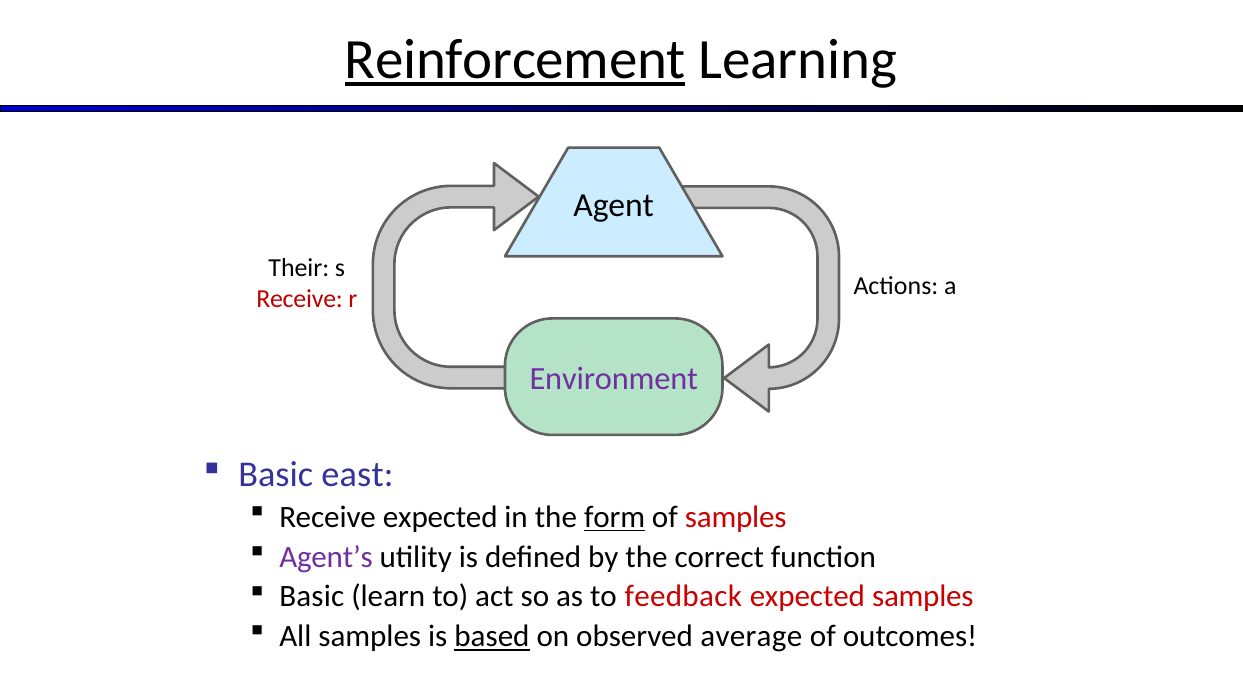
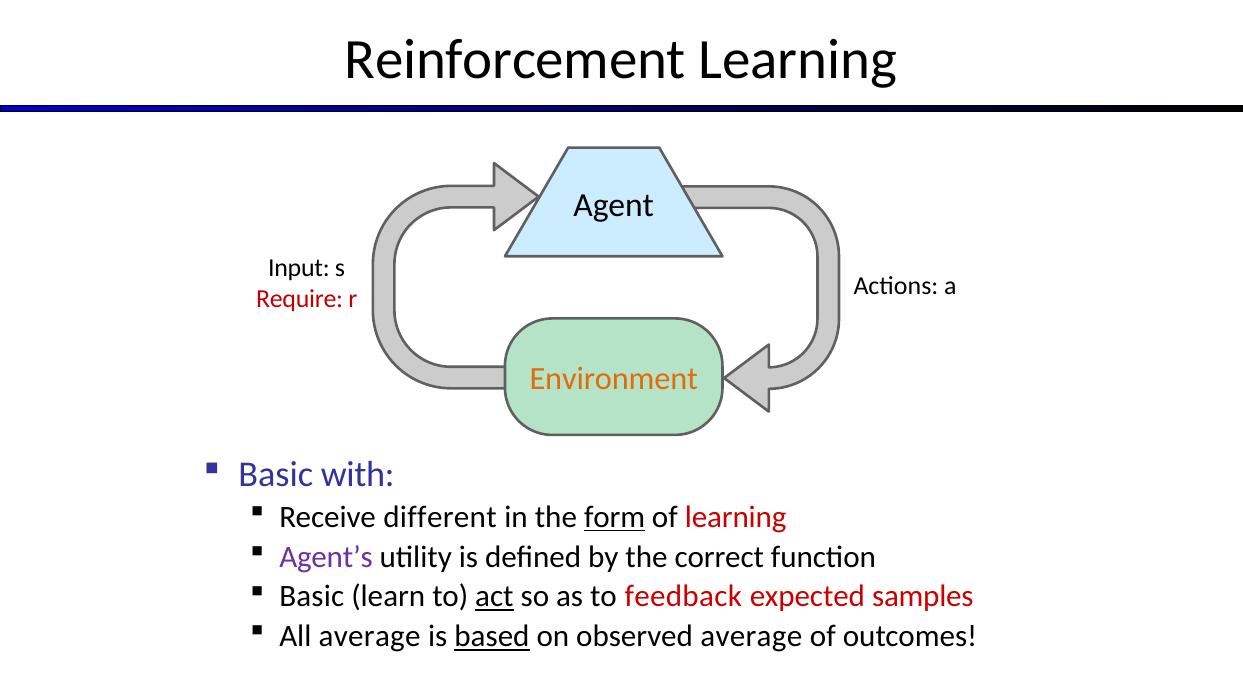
Reinforcement underline: present -> none (515, 60)
Their: Their -> Input (299, 268)
Receive: Receive -> Require (300, 299)
Environment colour: purple -> orange (614, 379)
east: east -> with (358, 475)
Receive expected: expected -> different (440, 517)
of samples: samples -> learning (736, 517)
act underline: none -> present (494, 597)
All samples: samples -> average (370, 636)
